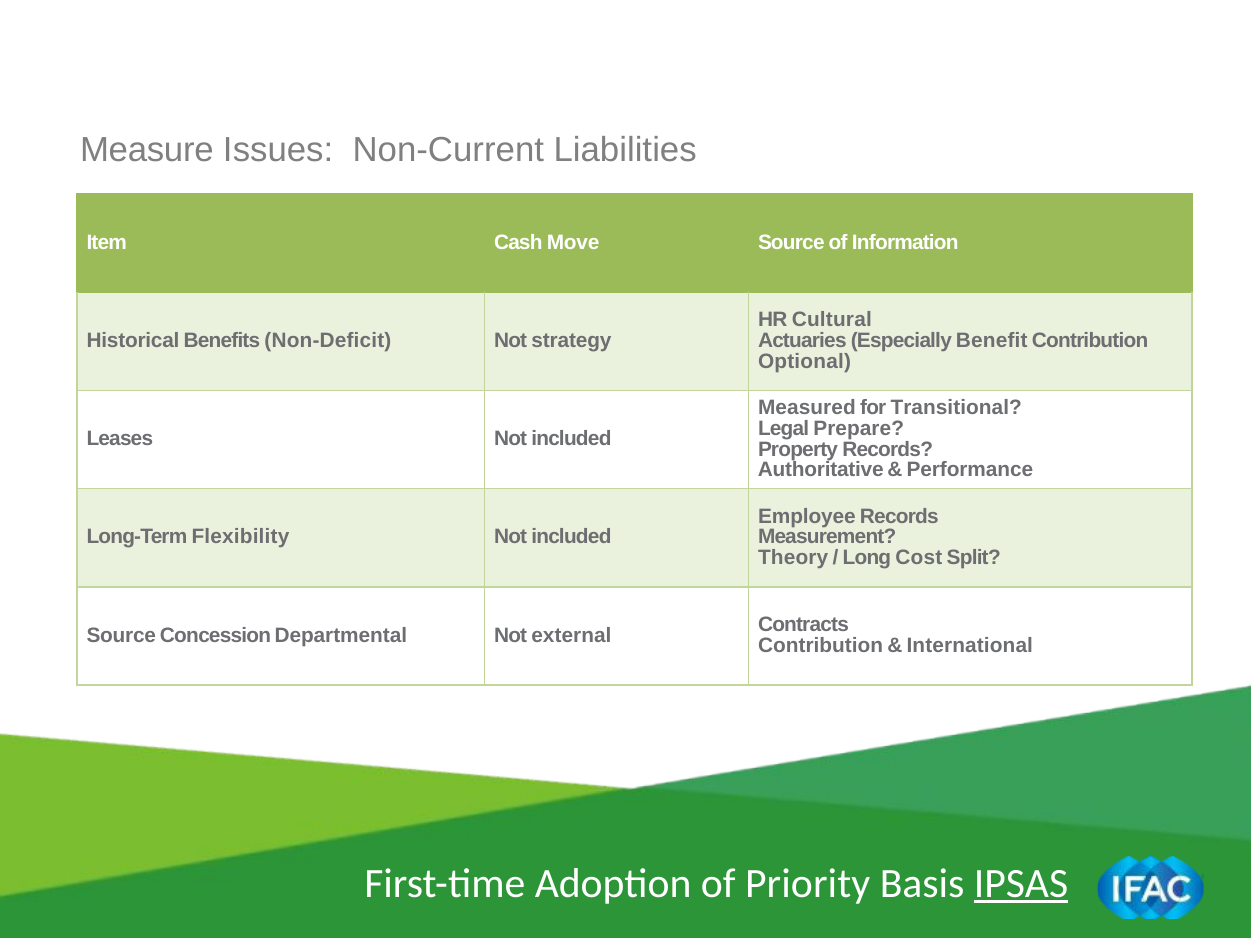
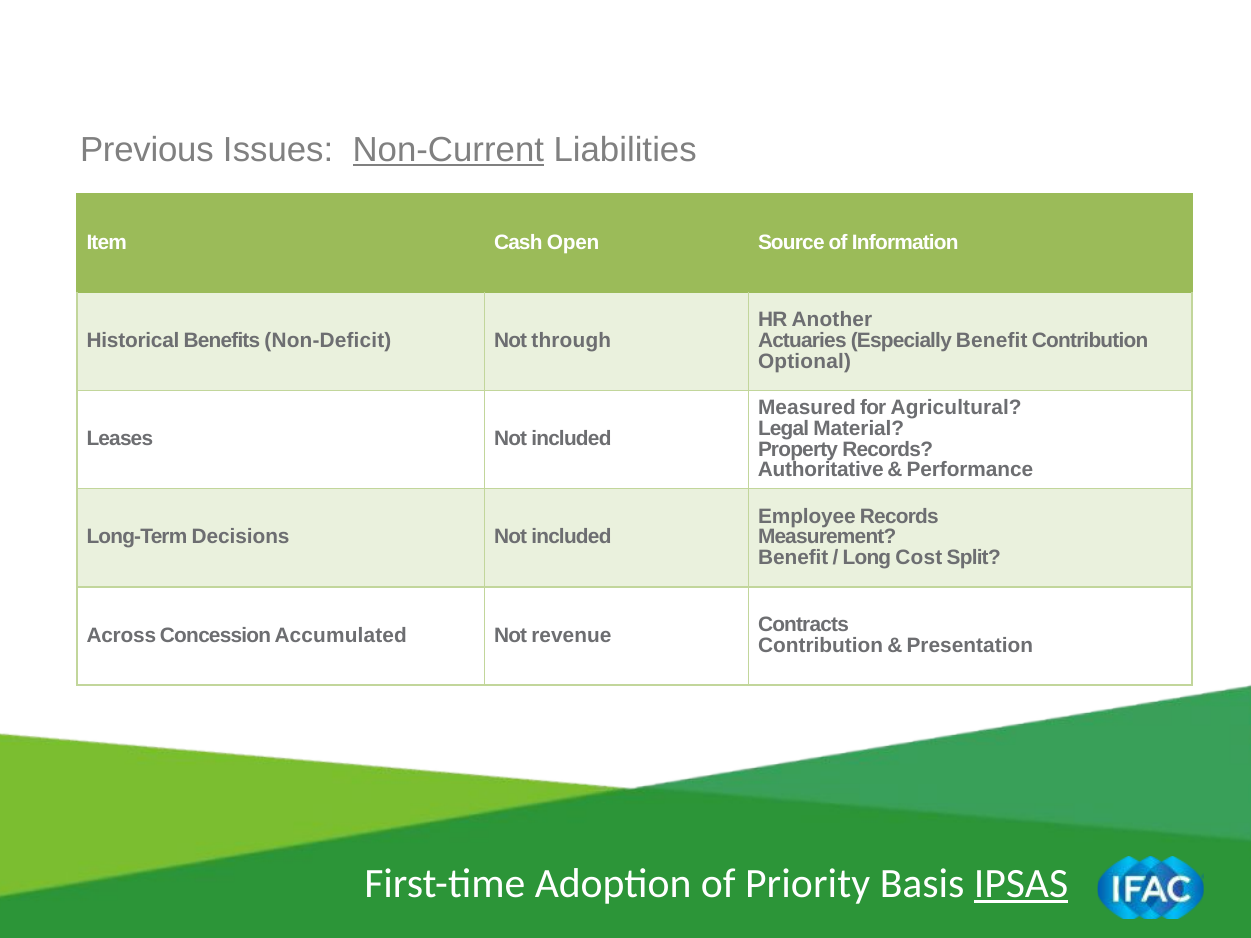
Measure: Measure -> Previous (147, 150)
Non-Current underline: none -> present (448, 150)
Move: Move -> Open (573, 242)
Cultural: Cultural -> Another (832, 320)
strategy: strategy -> through (571, 341)
Transitional: Transitional -> Agricultural (956, 408)
Prepare: Prepare -> Material (859, 429)
Flexibility: Flexibility -> Decisions (241, 537)
Theory: Theory -> Benefit (793, 558)
Source: Source -> Across (121, 635)
Departmental: Departmental -> Accumulated (341, 635)
external: external -> revenue (571, 635)
International: International -> Presentation (970, 646)
